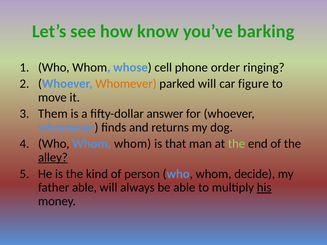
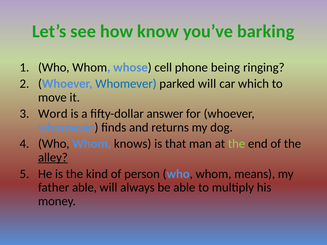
order: order -> being (225, 67)
Whomever colour: orange -> blue (126, 84)
figure: figure -> which (254, 84)
Them: Them -> Word (53, 114)
Whom whom: whom -> knows (133, 144)
decide: decide -> means (255, 174)
his underline: present -> none (264, 188)
